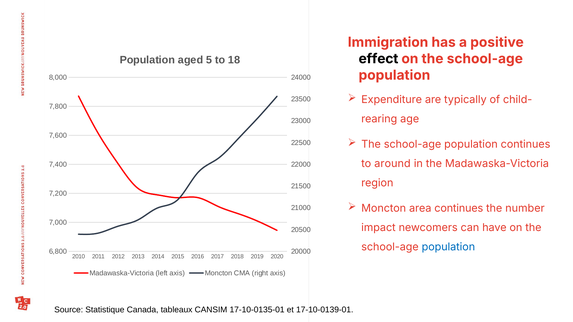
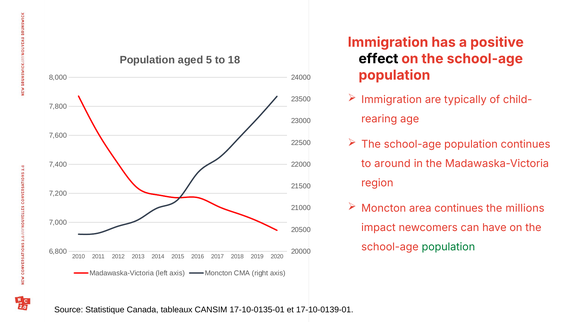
Expenditure: Expenditure -> Immigration (392, 100)
number: number -> millions (525, 208)
population colour: blue -> green (448, 247)
